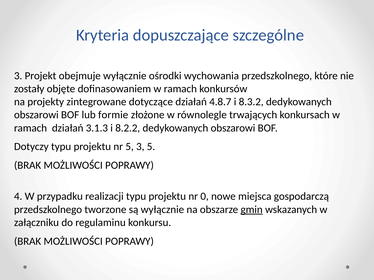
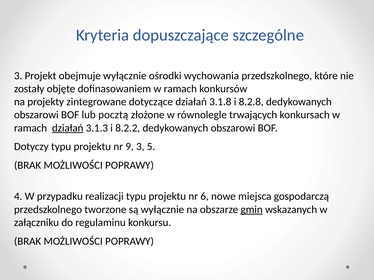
4.8.7: 4.8.7 -> 3.1.8 (220, 102)
8.3.2: 8.3.2 -> 8.2.8 (251, 102)
formie: formie -> pocztą (113, 115)
działań underline: none -> present (68, 128)
nr 5: 5 -> 9 (130, 147)
0: 0 -> 6 (205, 197)
